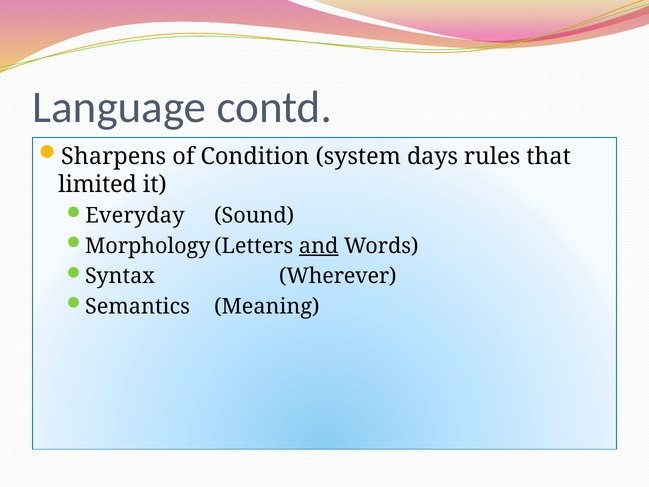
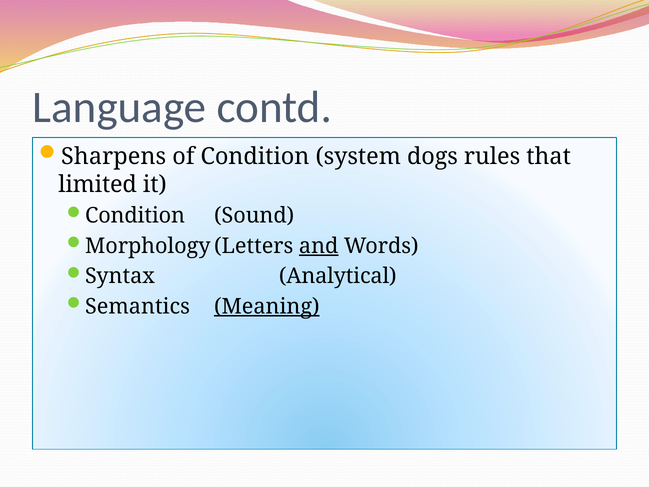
days: days -> dogs (432, 156)
Everyday: Everyday -> Condition (135, 216)
Wherever: Wherever -> Analytical (338, 276)
Meaning underline: none -> present (267, 306)
